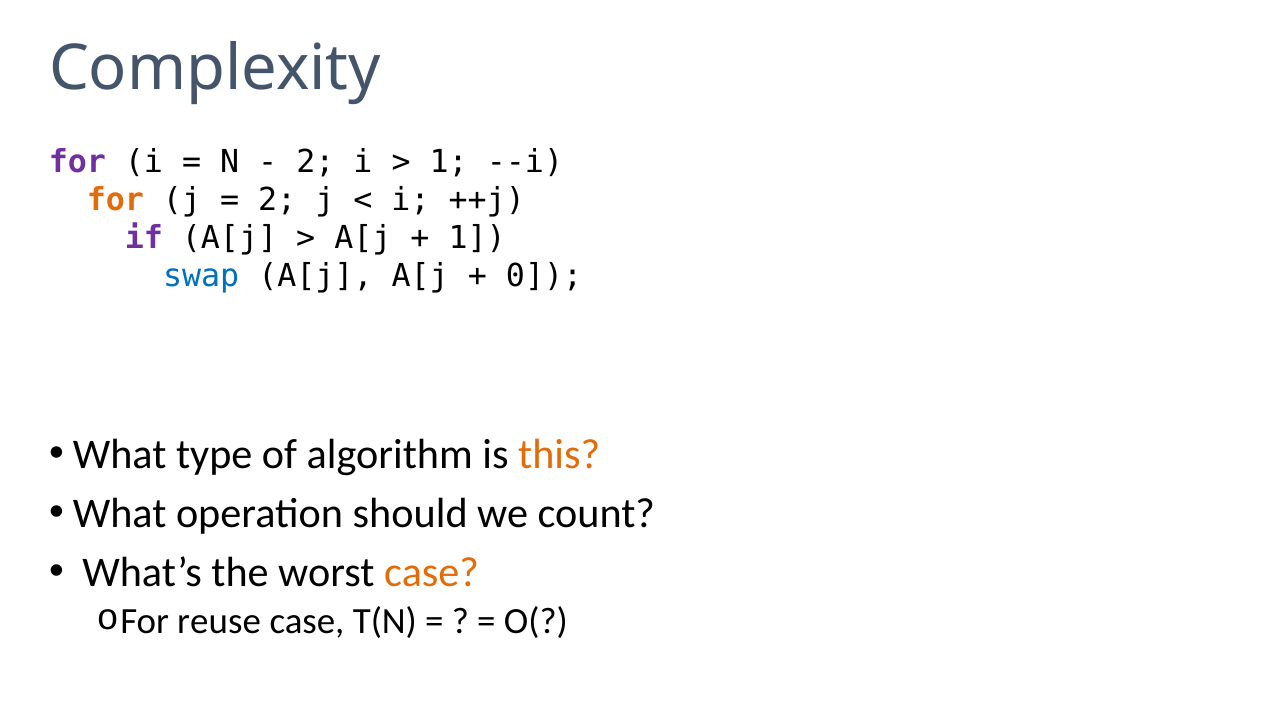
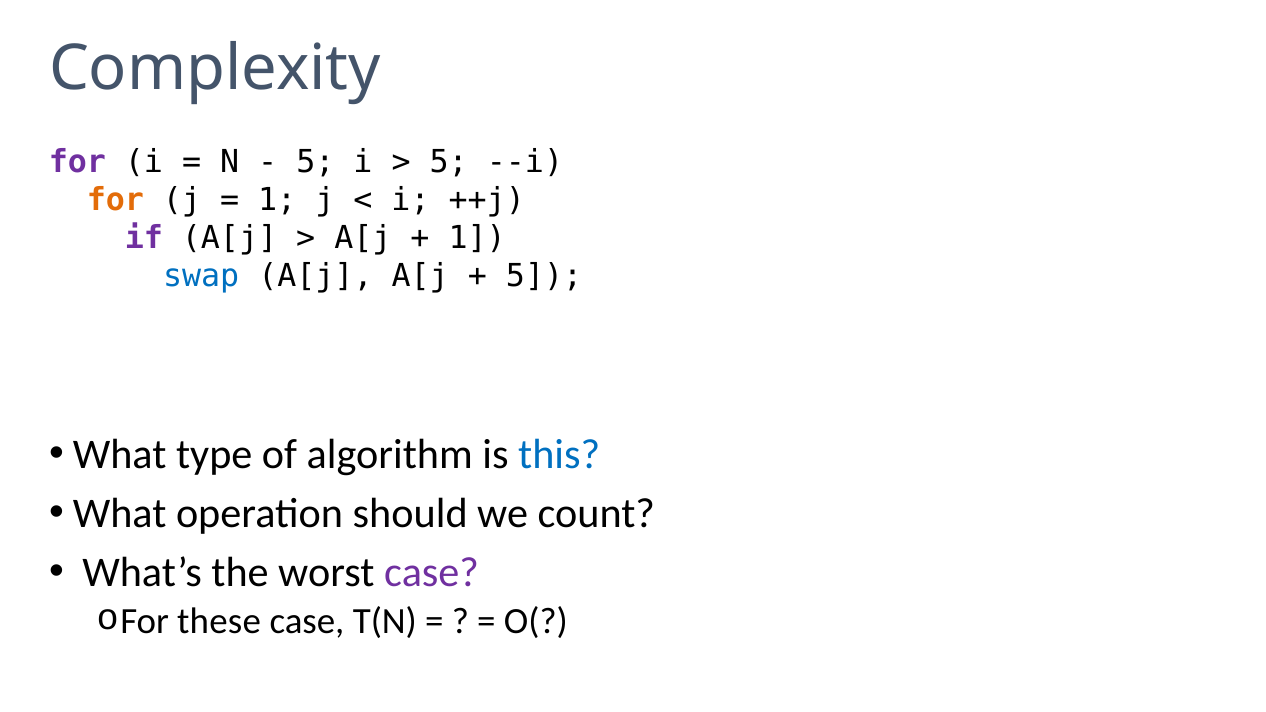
2: 2 -> 5 (315, 162)
1: 1 -> 5 (449, 162)
2: 2 -> 1 (277, 200)
0: 0 -> 5 (544, 276)
this colour: orange -> blue (559, 455)
case colour: orange -> purple (431, 572)
reuse: reuse -> these (219, 621)
